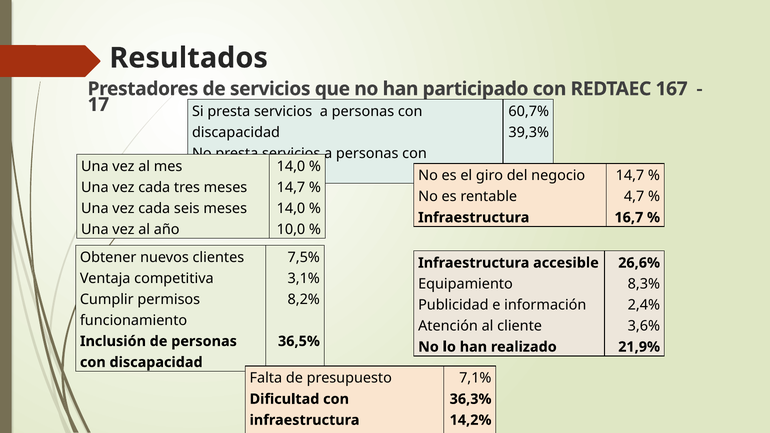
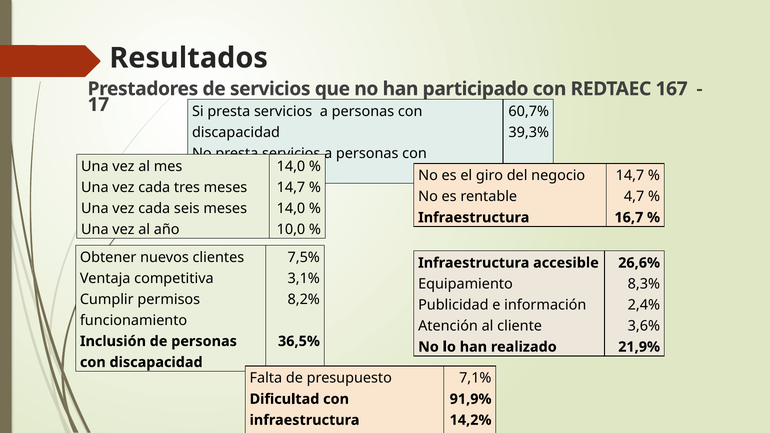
36,3%: 36,3% -> 91,9% (471, 399)
